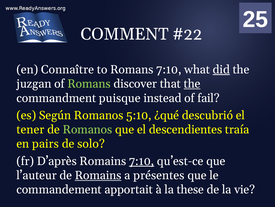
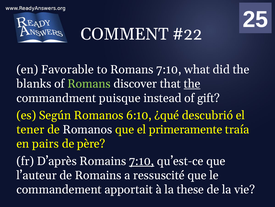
Connaître: Connaître -> Favorable (67, 69)
did underline: present -> none (221, 69)
juzgan: juzgan -> blanks (34, 84)
fail: fail -> gift (209, 98)
5:10: 5:10 -> 6:10 (139, 115)
Romanos colour: light green -> white (87, 129)
descendientes: descendientes -> primeramente (186, 129)
solo: solo -> père (91, 143)
Romains underline: present -> none (98, 175)
présentes: présentes -> ressuscité (159, 175)
